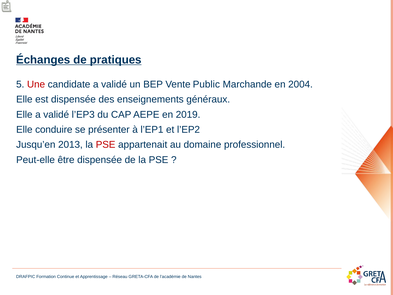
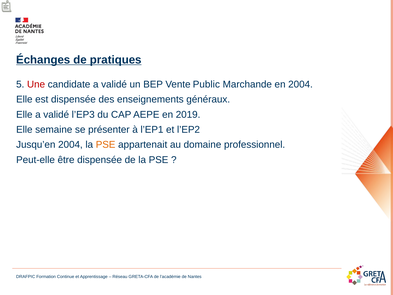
conduire: conduire -> semaine (54, 130)
Jusqu’en 2013: 2013 -> 2004 (70, 145)
PSE colour: red -> orange (106, 145)
